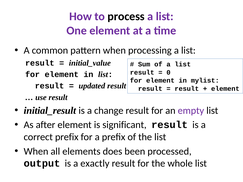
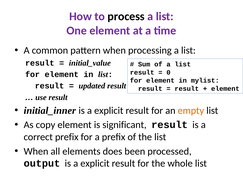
initial_result: initial_result -> initial_inner (50, 111)
change: change -> explicit (109, 111)
empty colour: purple -> orange (191, 111)
after: after -> copy (45, 125)
exactly: exactly -> explicit (95, 164)
